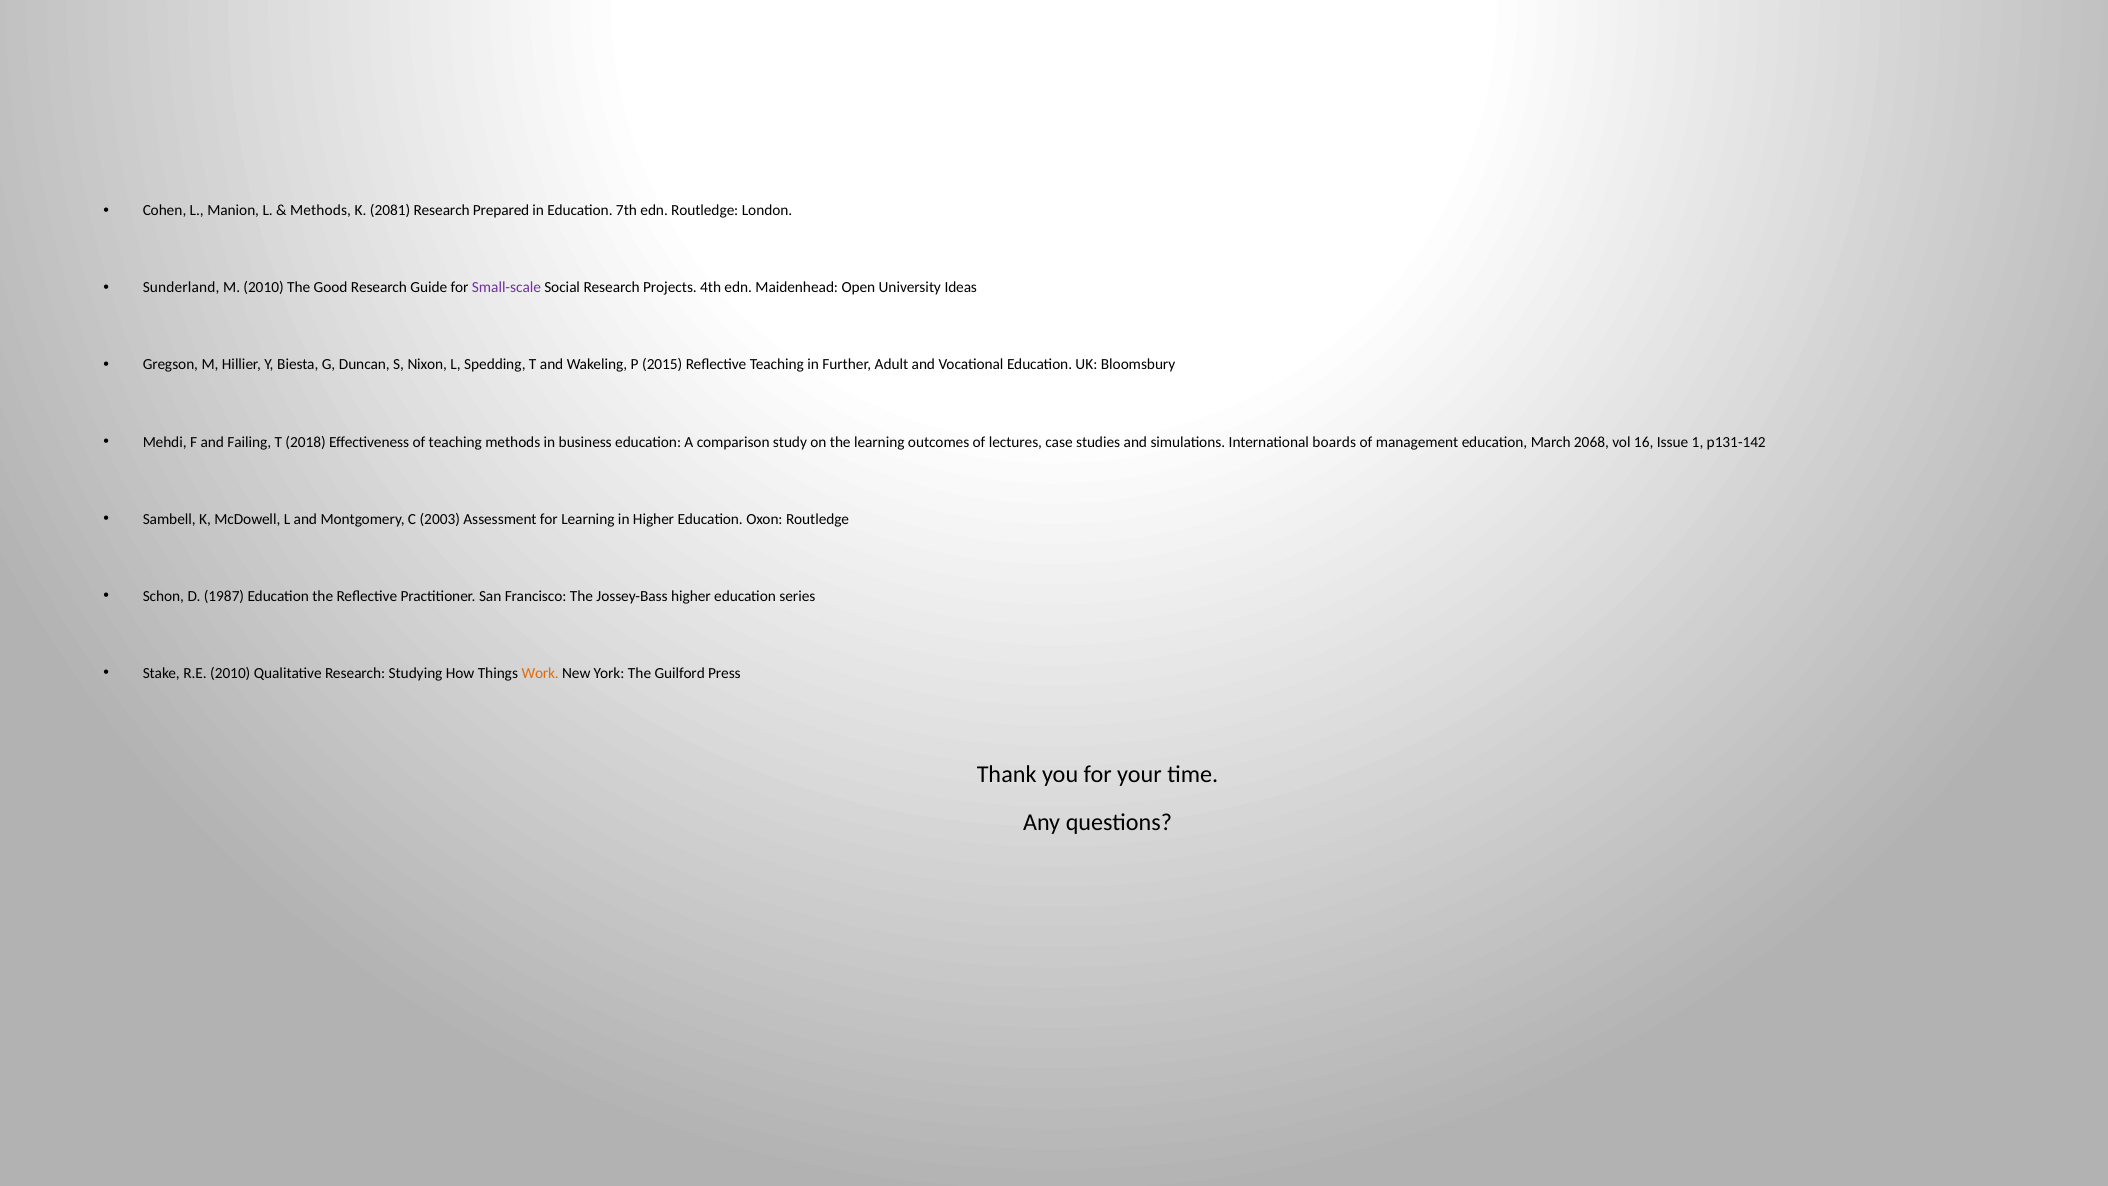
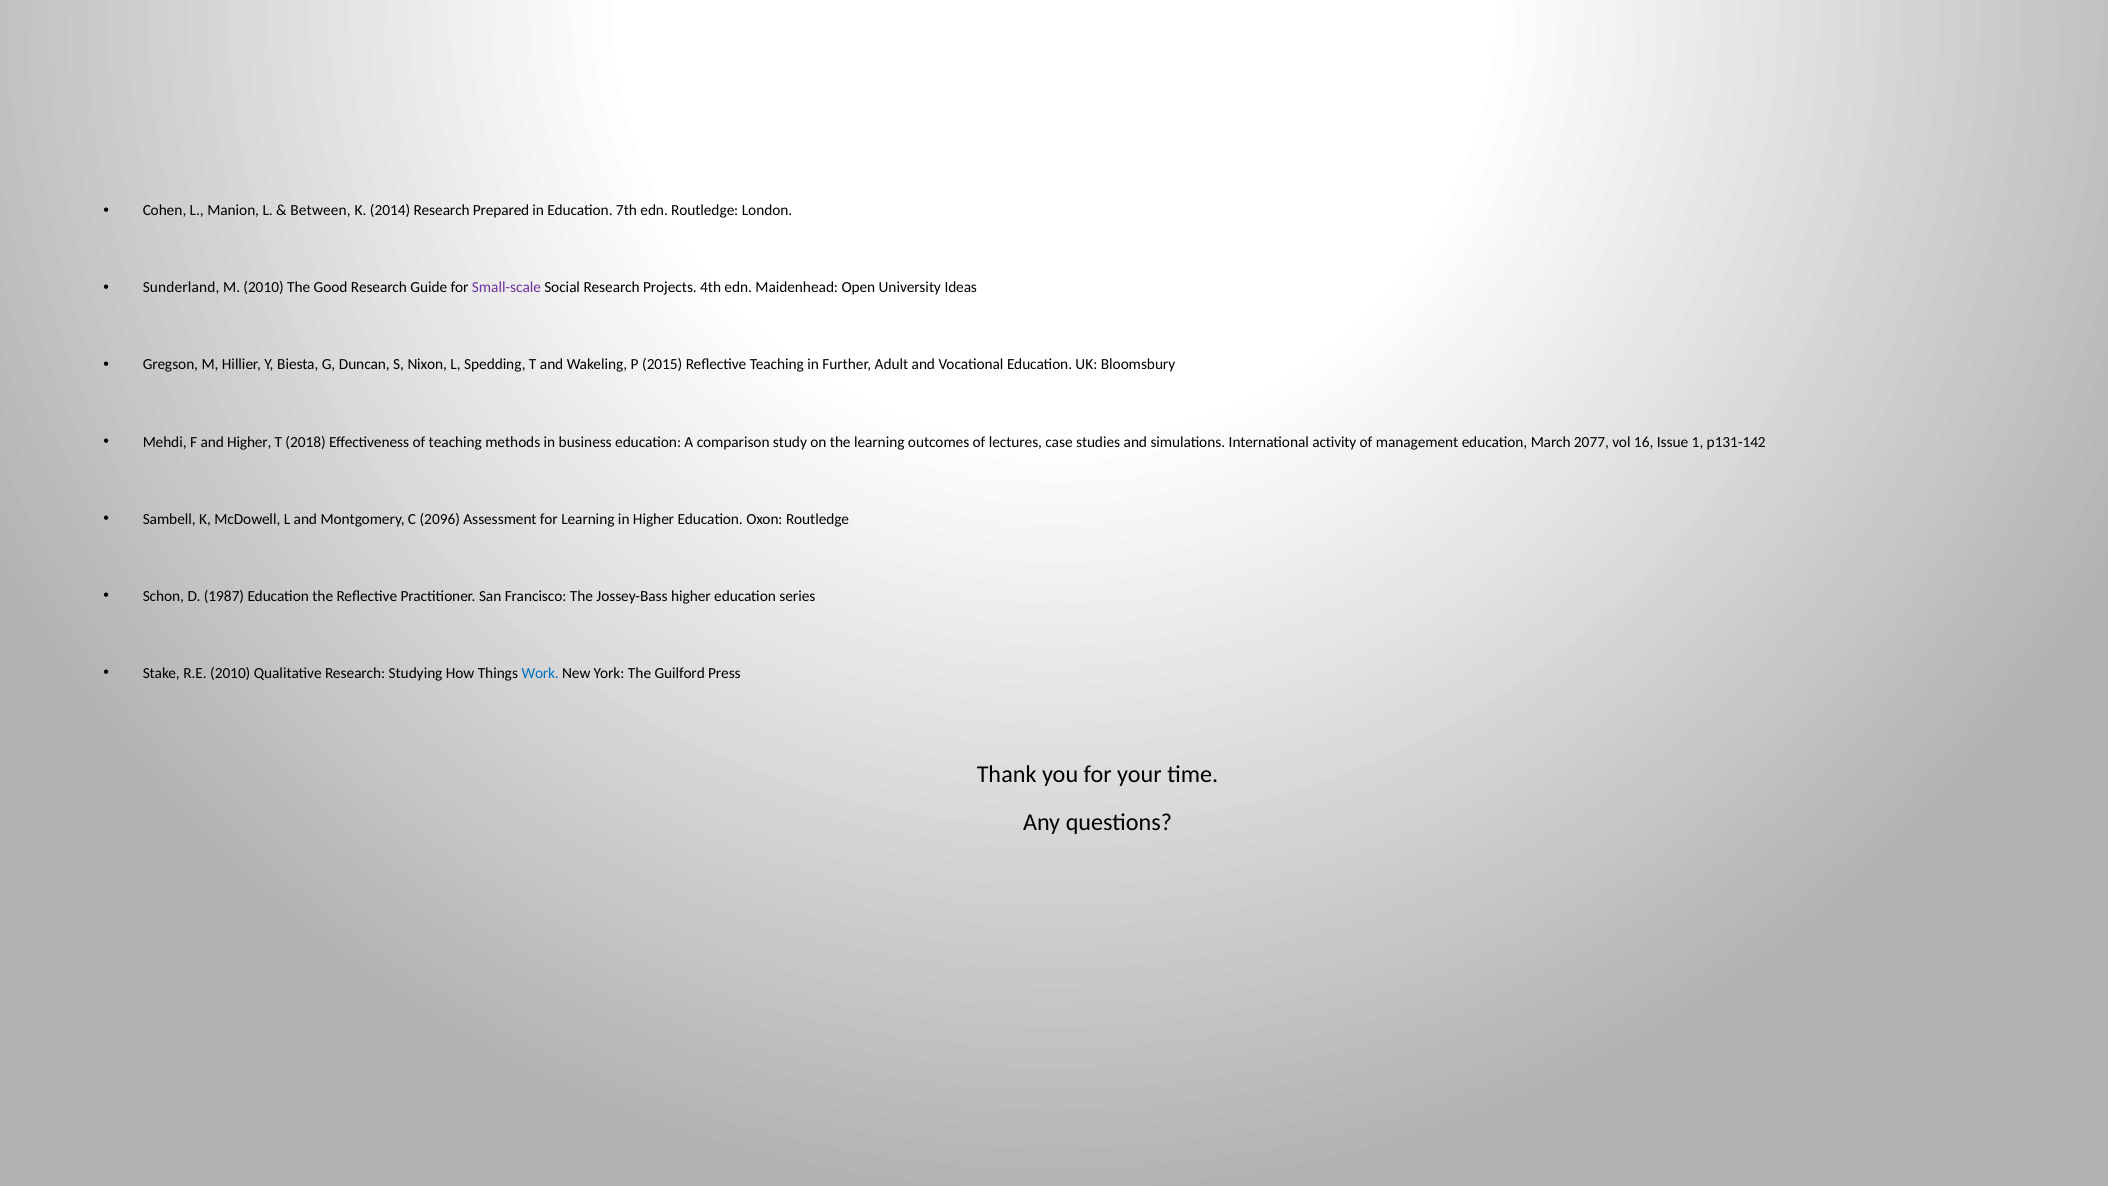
Methods: Methods -> Between (321, 211)
2081: 2081 -> 2014 (390, 211)
and Failing: Failing -> Higher (249, 442)
boards: boards -> activity (1334, 442)
2068: 2068 -> 2077 (1591, 442)
2003: 2003 -> 2096 (440, 519)
Work colour: orange -> blue (540, 673)
